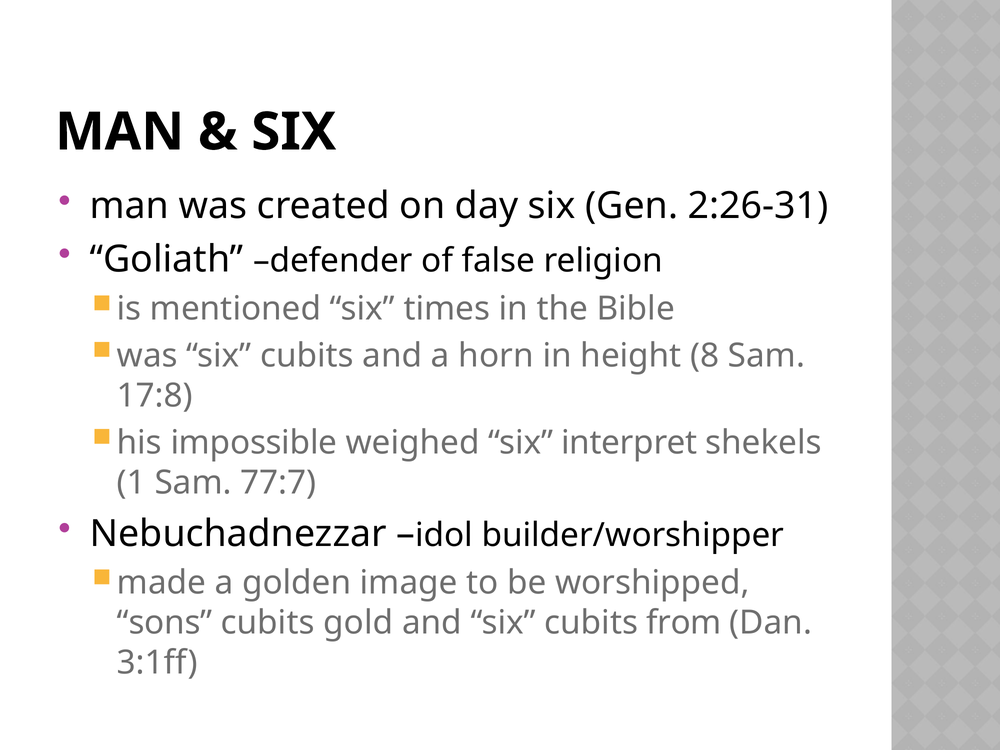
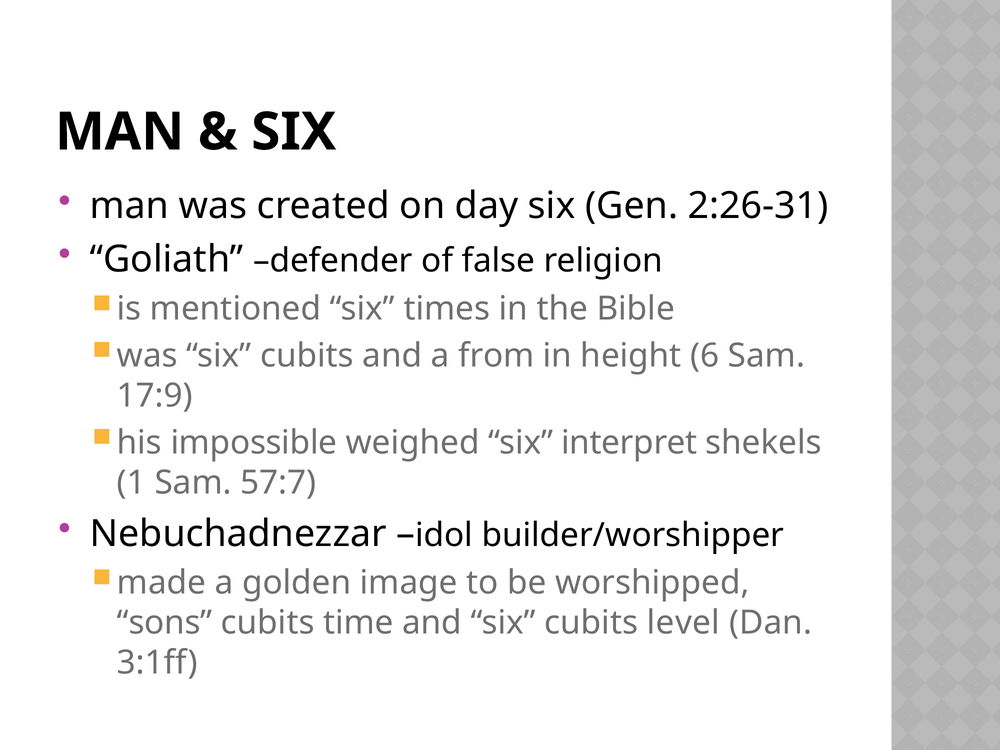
horn: horn -> from (496, 356)
8: 8 -> 6 (705, 356)
17:8: 17:8 -> 17:9 (155, 396)
77:7: 77:7 -> 57:7 (278, 483)
gold: gold -> time (358, 623)
from: from -> level (684, 623)
